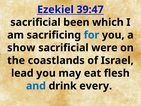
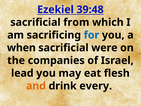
39:47: 39:47 -> 39:48 (90, 10)
been: been -> from (76, 22)
show: show -> when (21, 48)
coastlands: coastlands -> companies (56, 60)
and colour: blue -> orange (36, 86)
